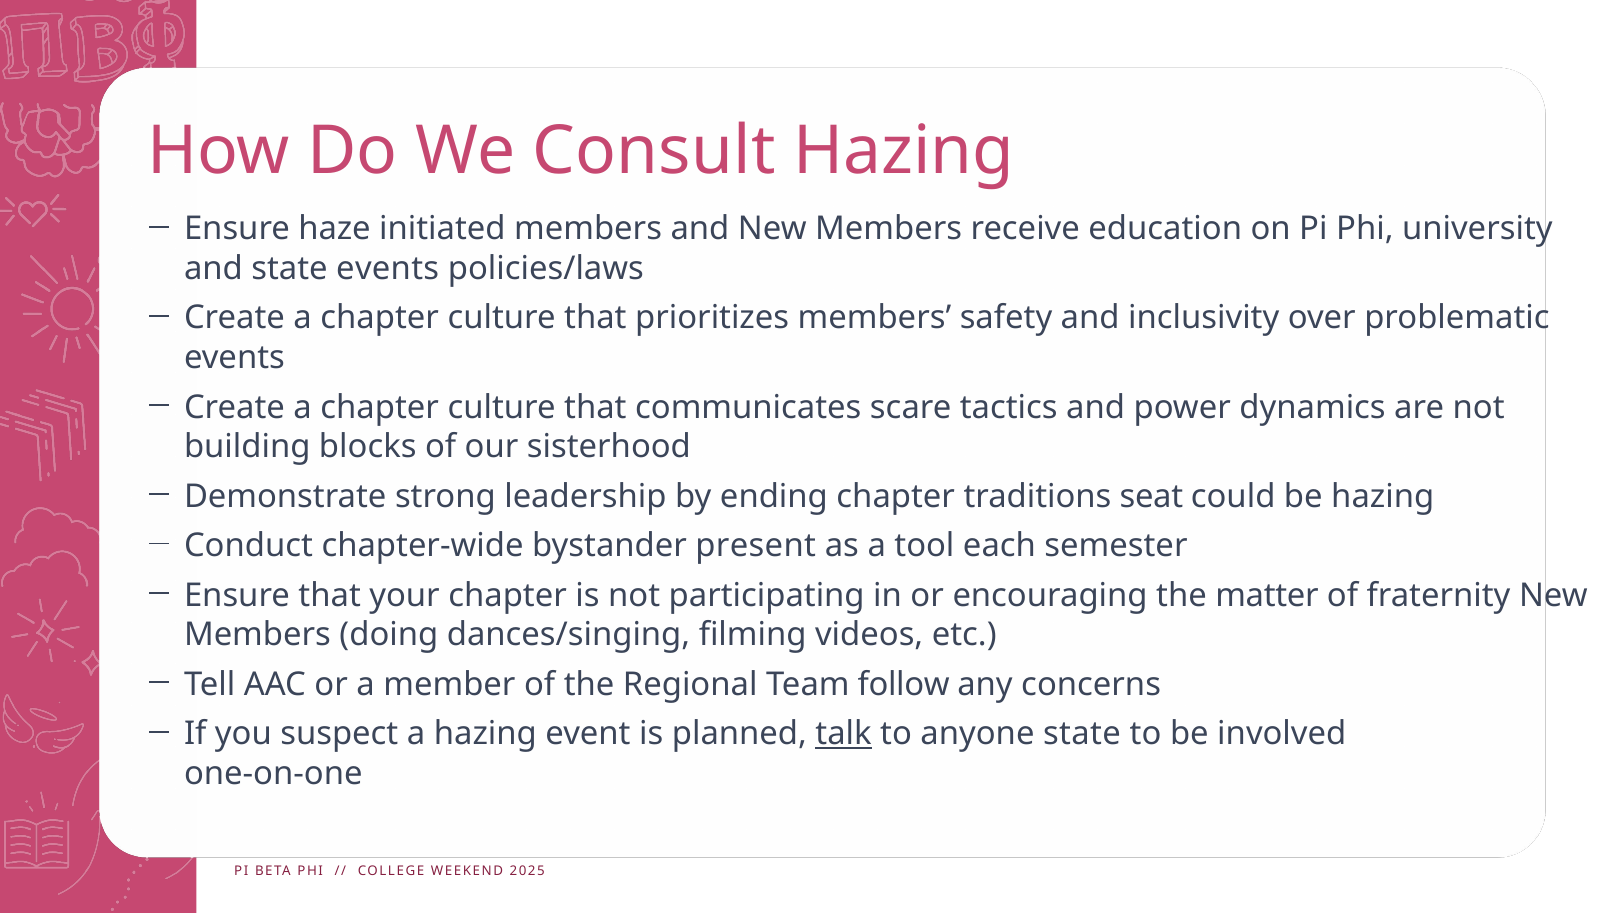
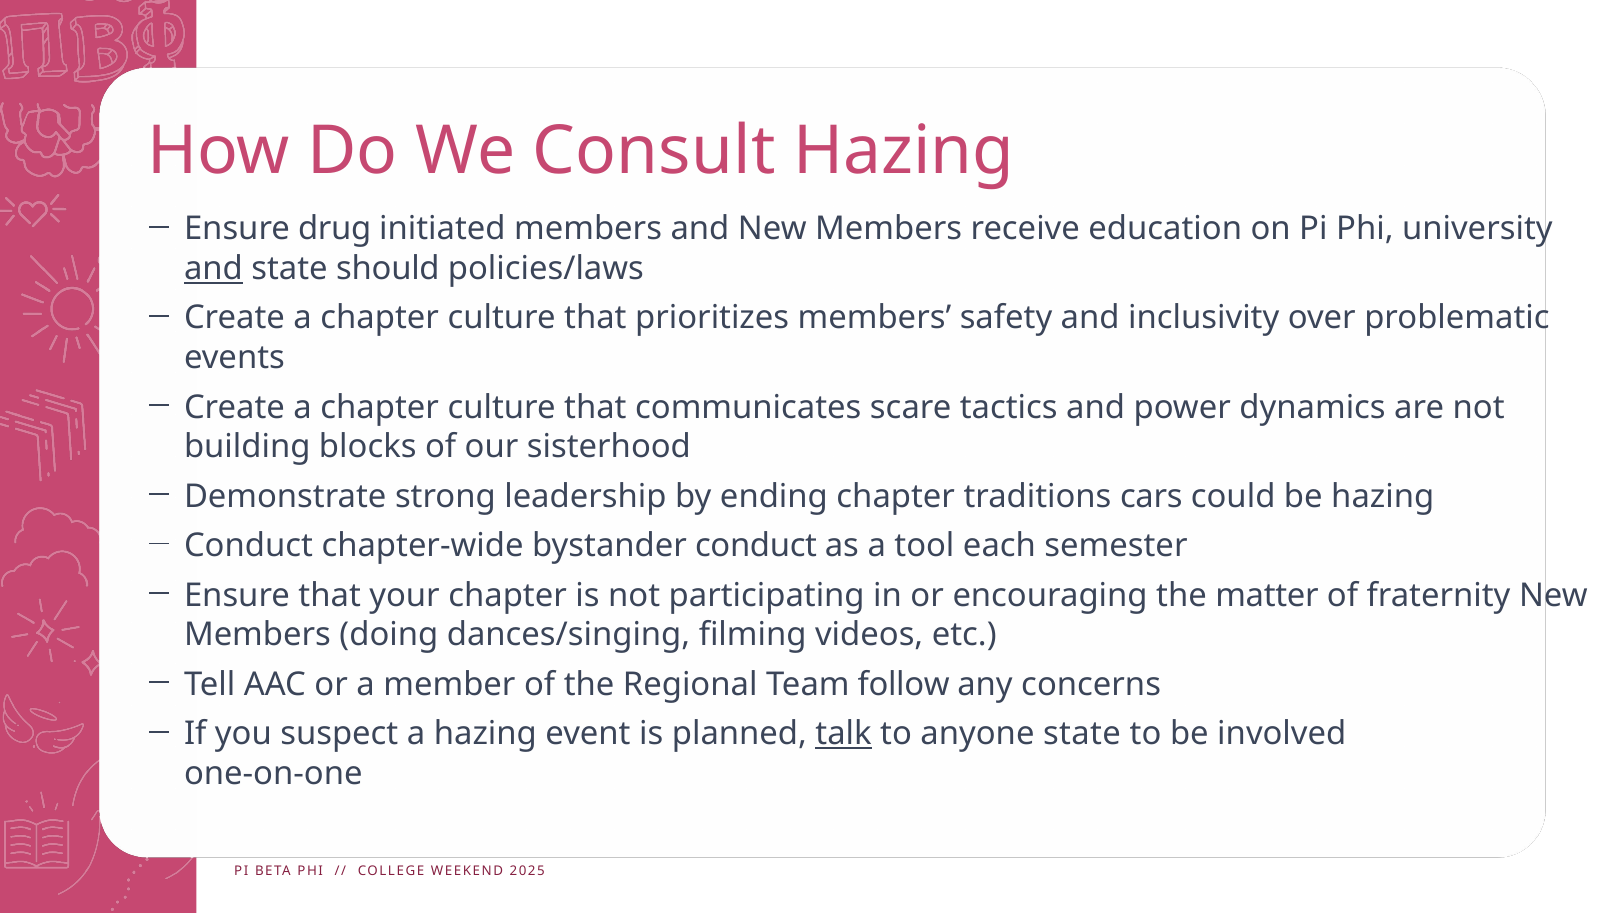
haze: haze -> drug (335, 229)
and underline: none -> present (213, 269)
state events: events -> should (388, 269)
seat: seat -> cars (1151, 496)
bystander present: present -> conduct (756, 546)
